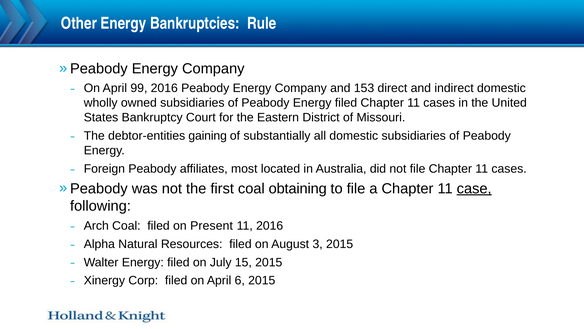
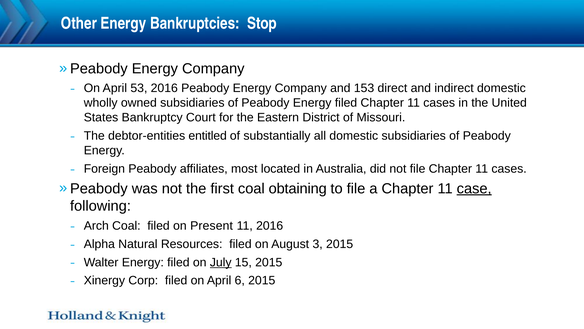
Rule: Rule -> Stop (262, 23)
99: 99 -> 53 (139, 88)
gaining: gaining -> entitled (208, 136)
July underline: none -> present (221, 262)
